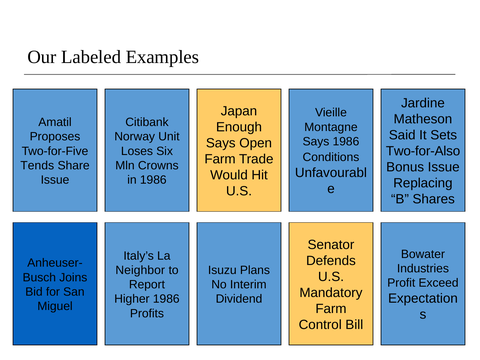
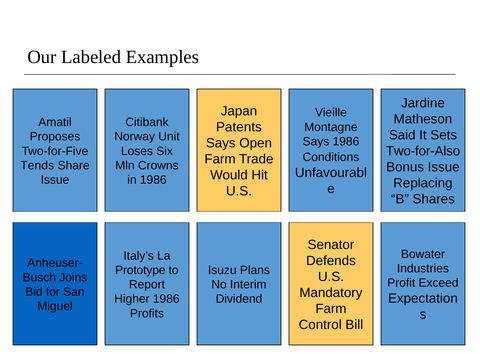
Enough: Enough -> Patents (239, 127)
Neighbor: Neighbor -> Prototype (140, 270)
